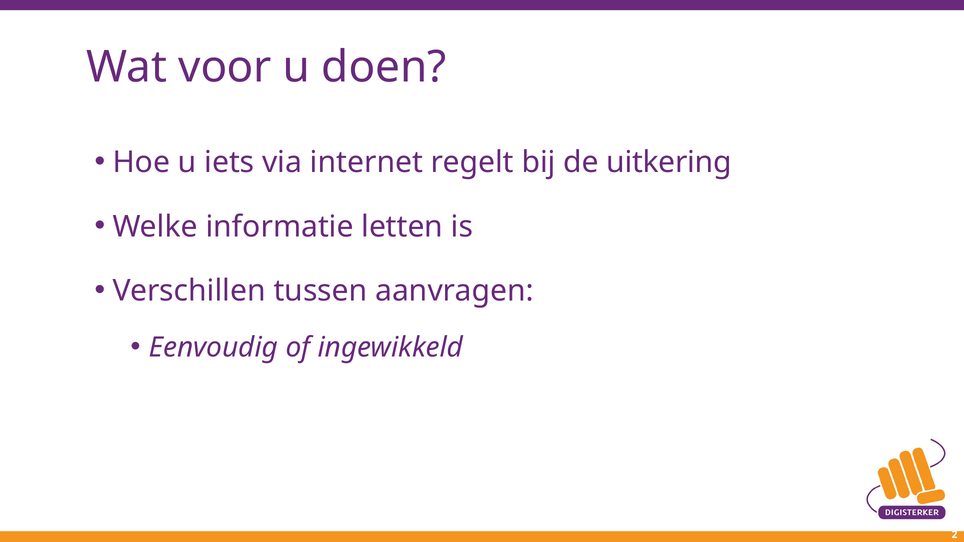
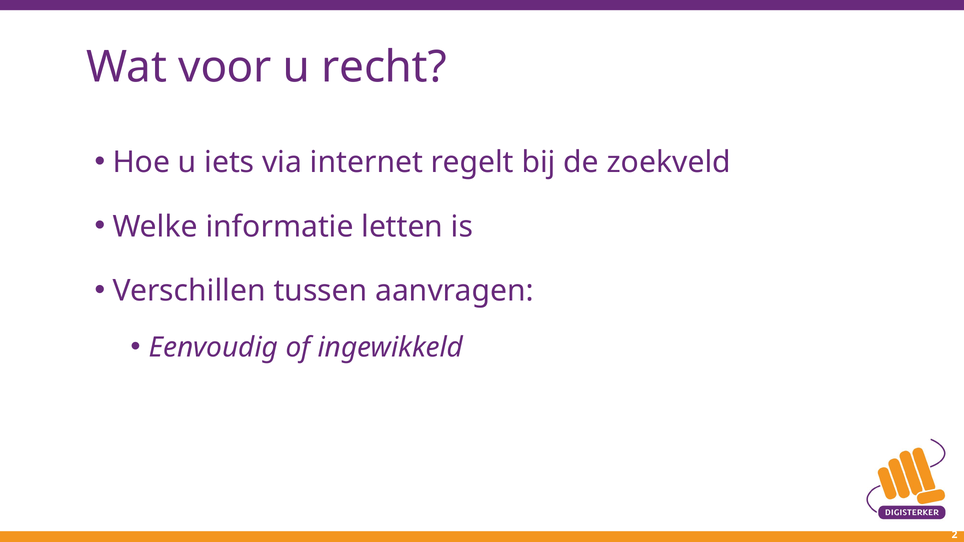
doen: doen -> recht (384, 67)
uitkering: uitkering -> zoekveld (669, 162)
